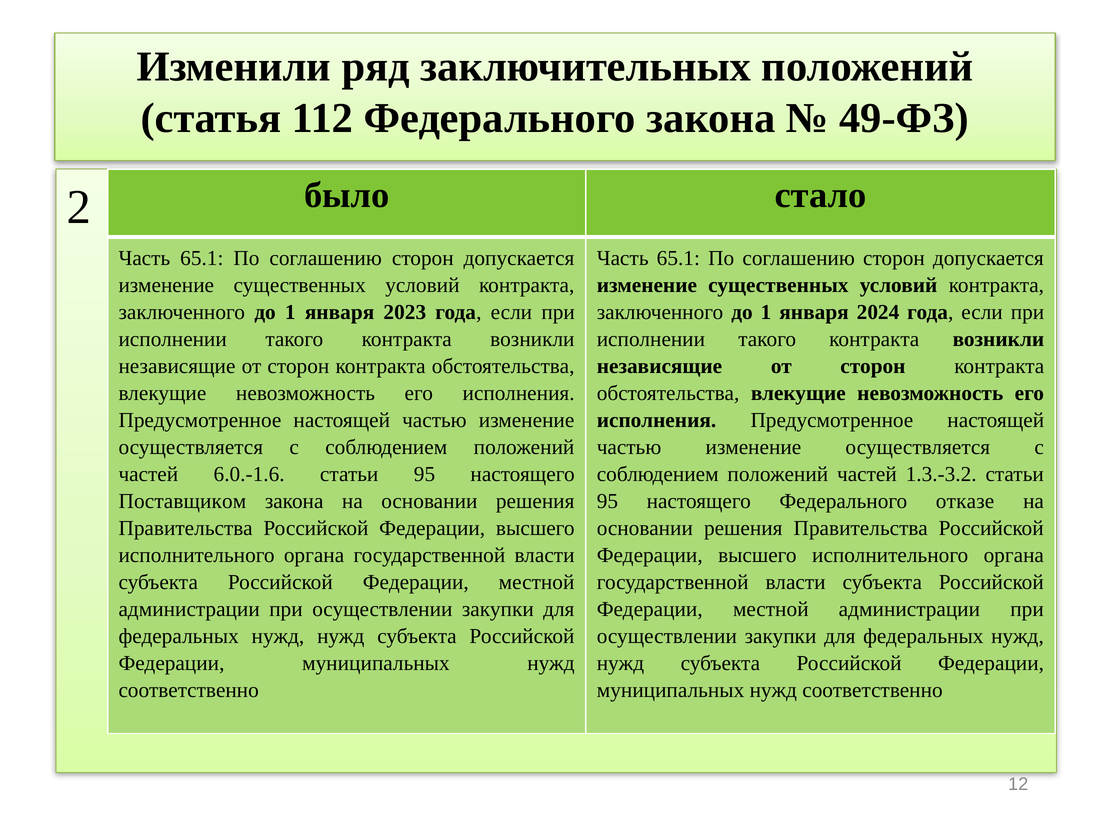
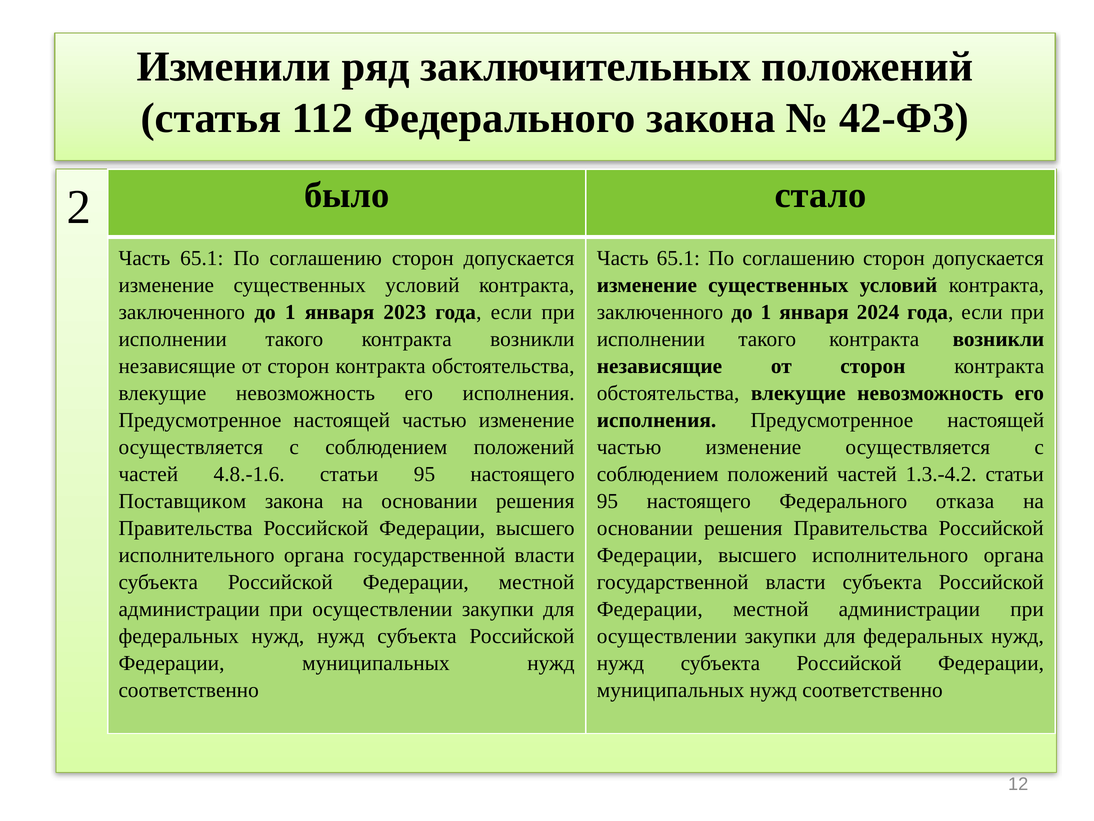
49-ФЗ: 49-ФЗ -> 42-ФЗ (904, 118)
6.0.-1.6: 6.0.-1.6 -> 4.8.-1.6 (249, 474)
1.3.-3.2: 1.3.-3.2 -> 1.3.-4.2 (941, 474)
отказе: отказе -> отказа (965, 501)
